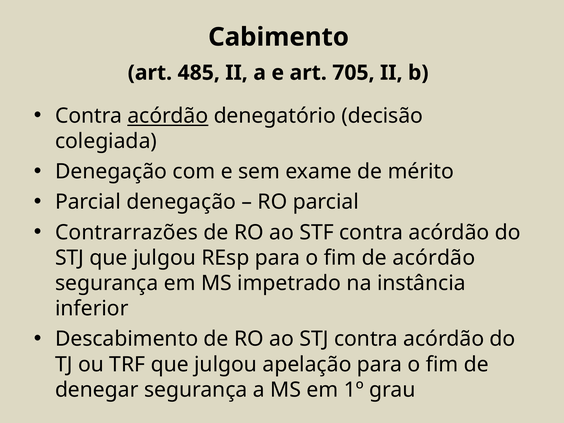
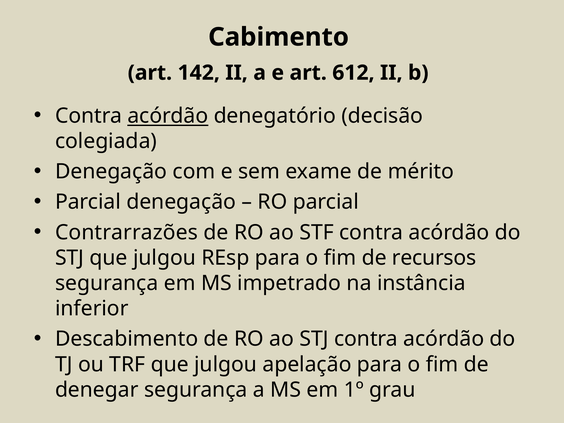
485: 485 -> 142 (199, 73)
705: 705 -> 612 (353, 73)
de acórdão: acórdão -> recursos (434, 258)
